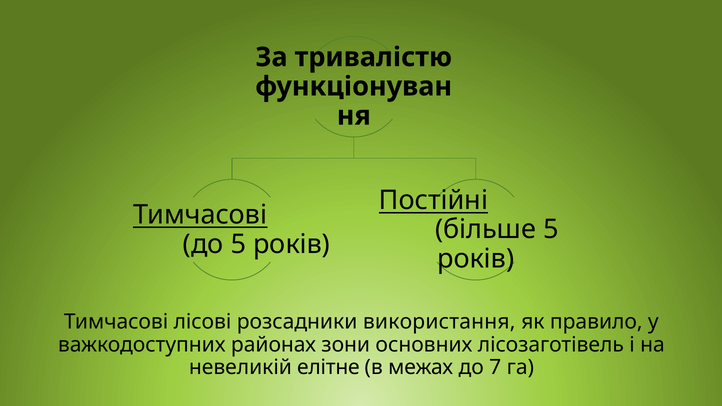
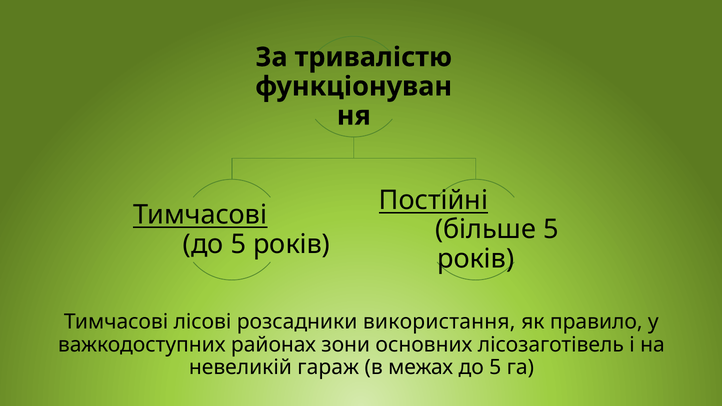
елітне: елітне -> гараж (328, 367)
межах до 7: 7 -> 5 (495, 367)
